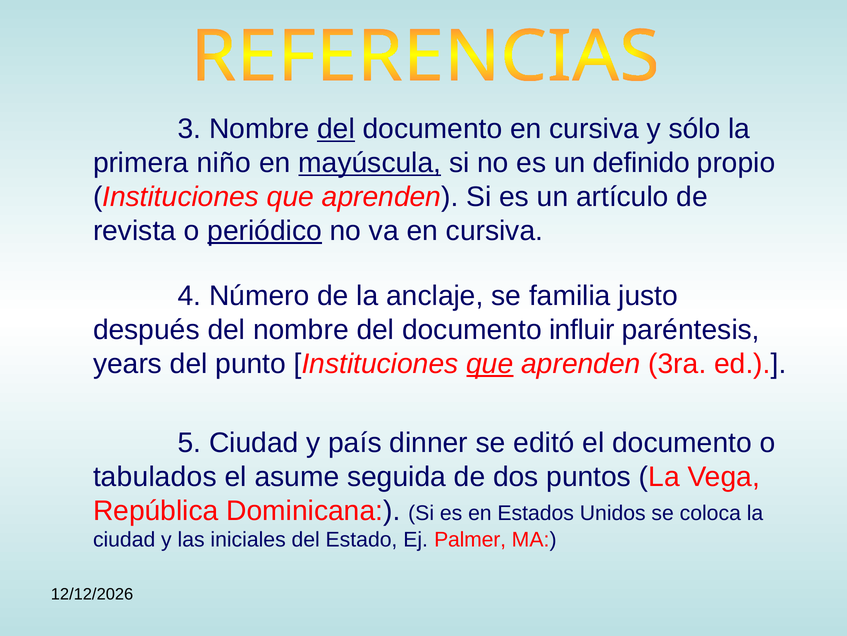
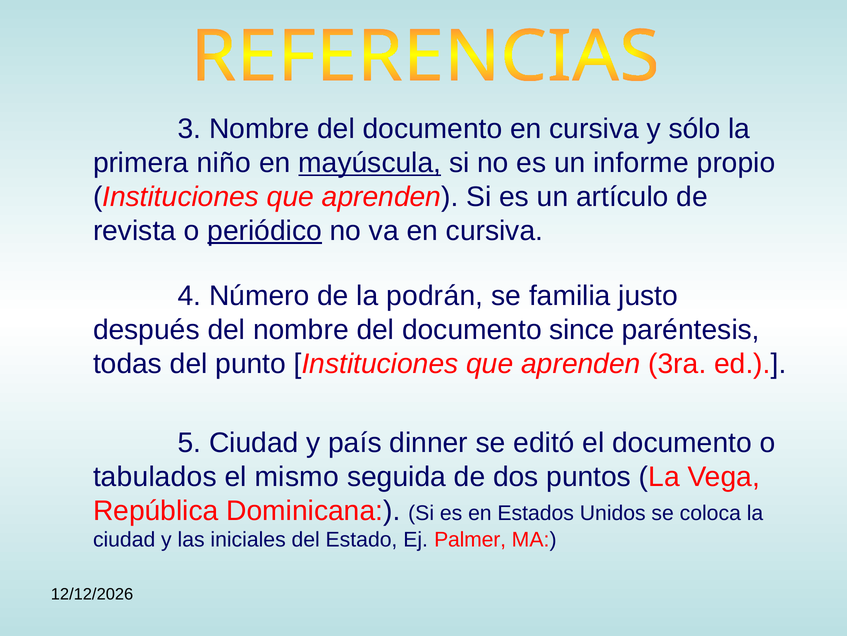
del underline: present -> none (336, 129)
definido: definido -> informe (641, 163)
anclaje: anclaje -> podrán (435, 296)
influir: influir -> since (582, 330)
years: years -> todas (128, 363)
que underline: present -> none (490, 363)
asume: asume -> mismo (297, 476)
